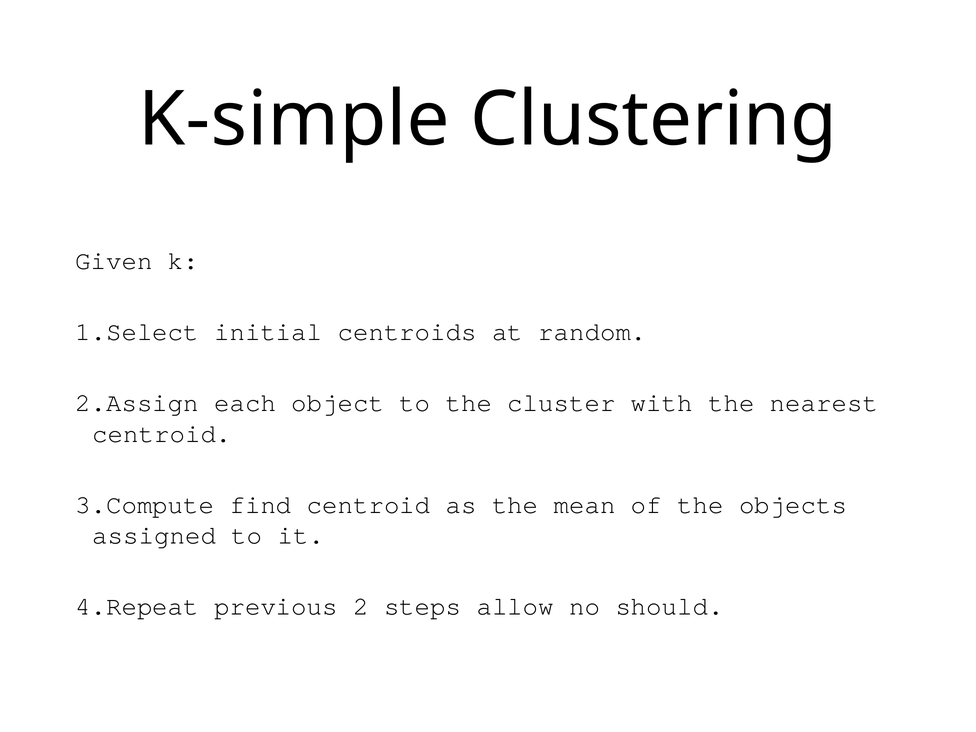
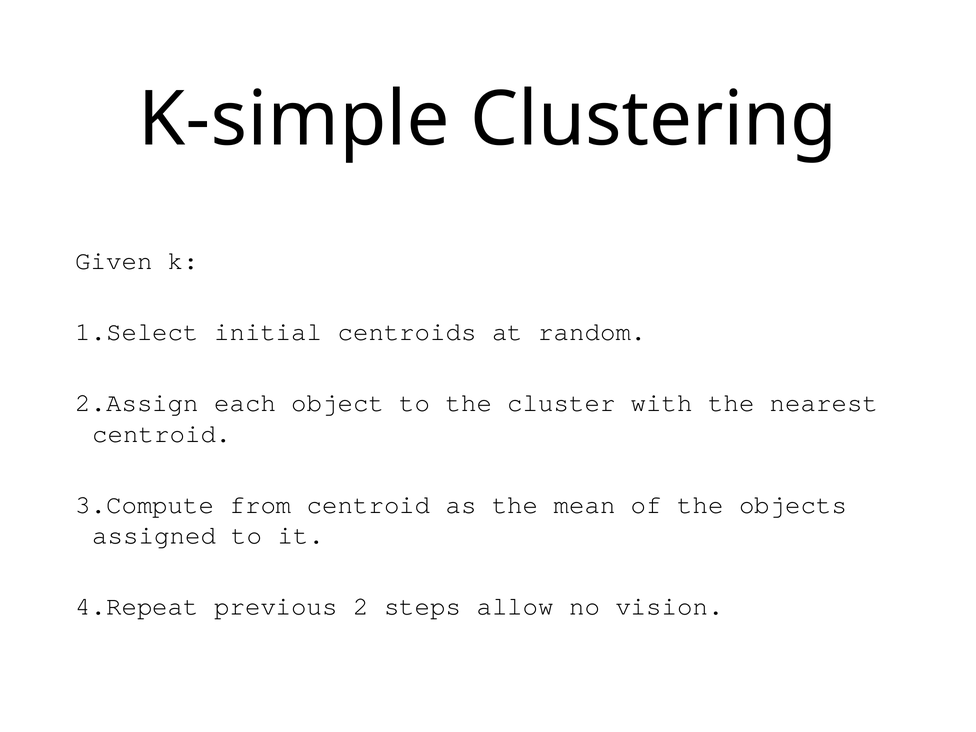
find: find -> from (261, 505)
should: should -> vision (670, 606)
